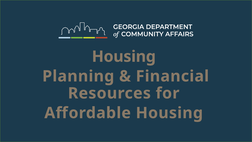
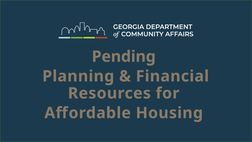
Housing: Housing -> Pending (124, 56)
